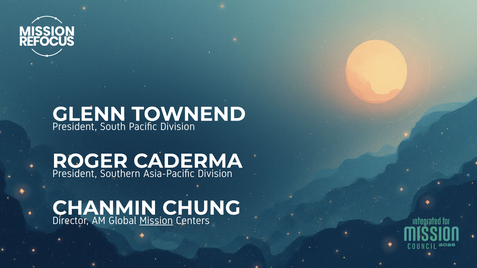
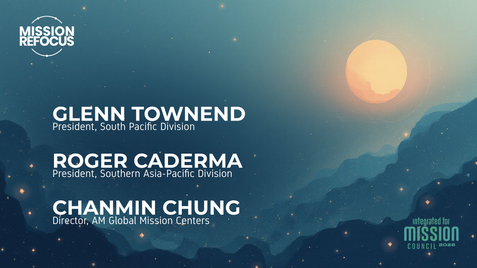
Mission underline: present -> none (156, 221)
